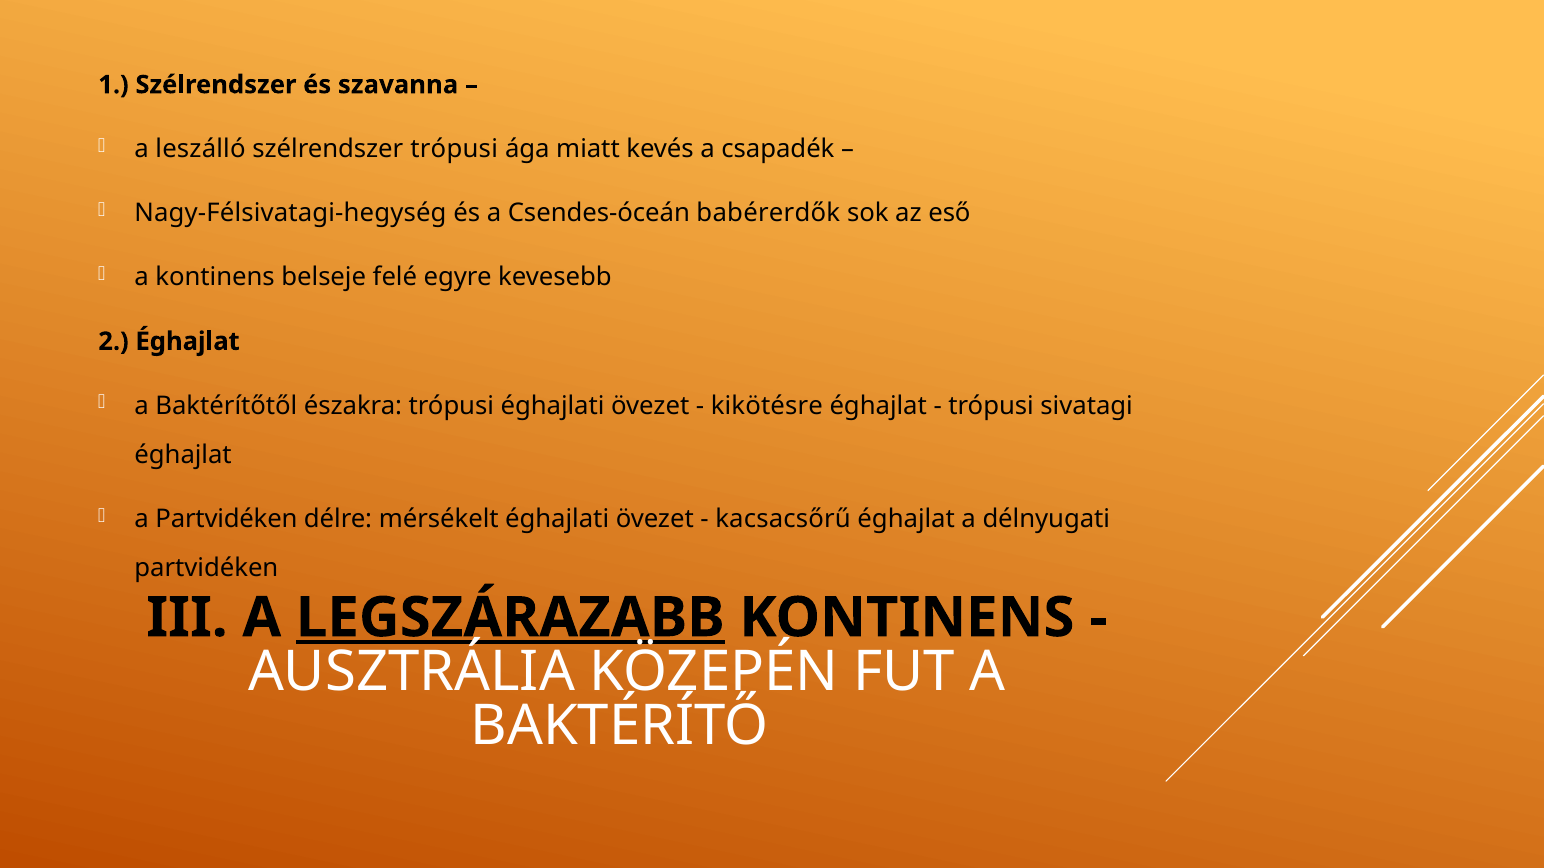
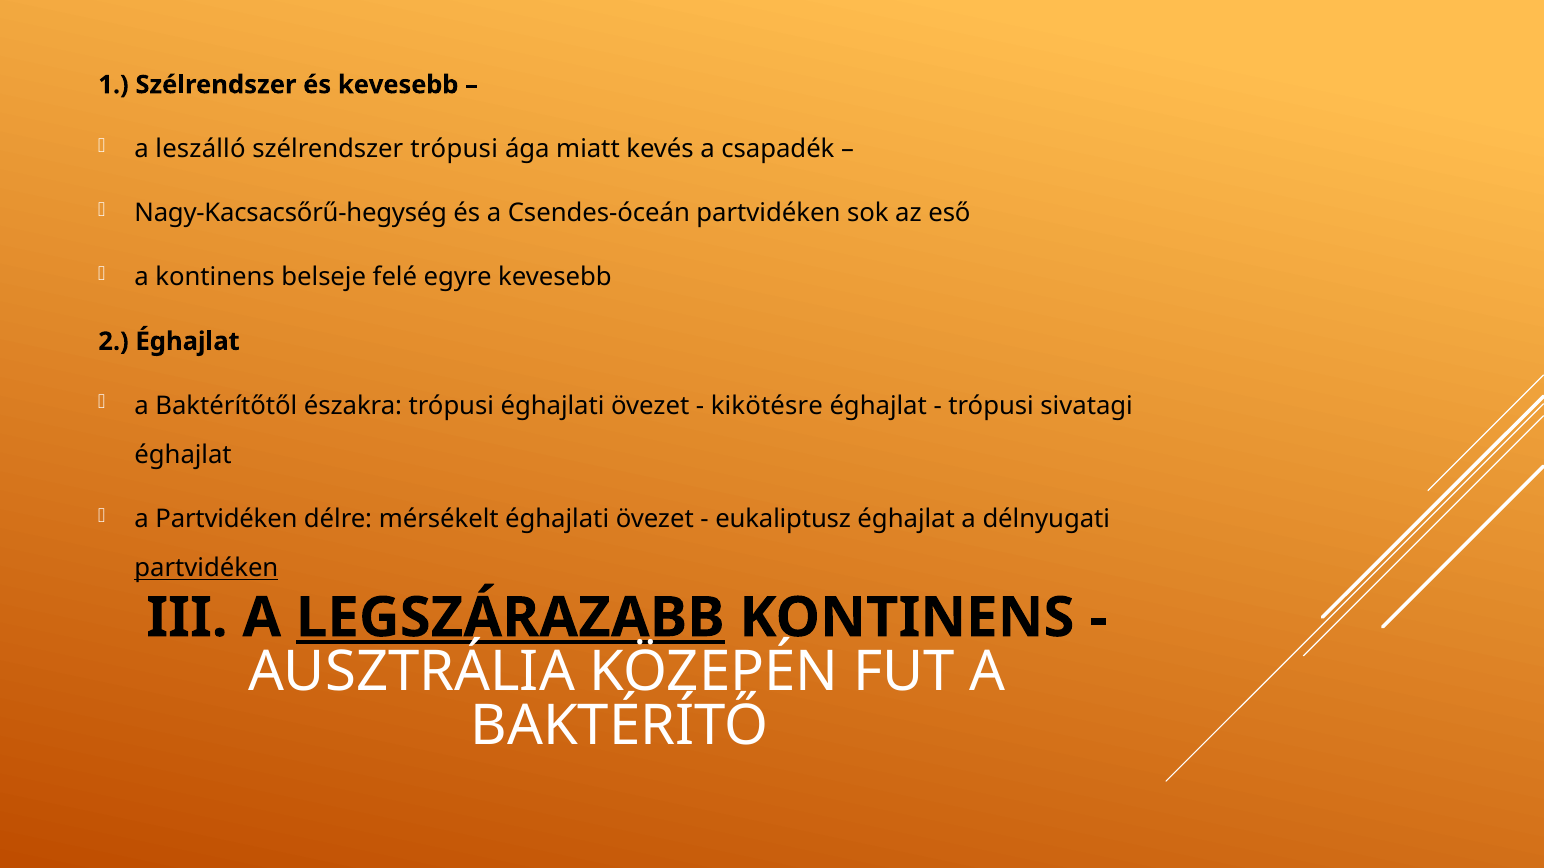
és szavanna: szavanna -> kevesebb (398, 85)
Nagy-Félsivatagi-hegység: Nagy-Félsivatagi-hegység -> Nagy-Kacsacsőrű-hegység (291, 213)
Csendes-óceán babérerdők: babérerdők -> partvidéken (768, 213)
kacsacsőrű: kacsacsőrű -> eukaliptusz (783, 519)
partvidéken underline: none -> present (206, 569)
